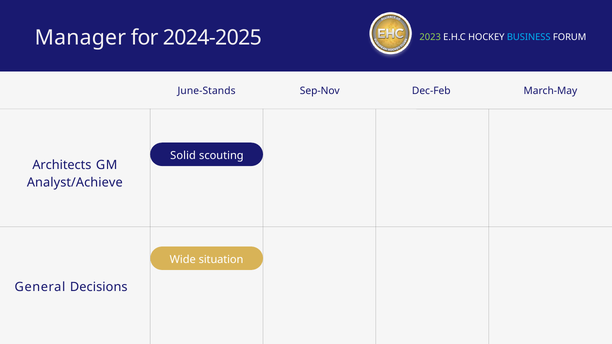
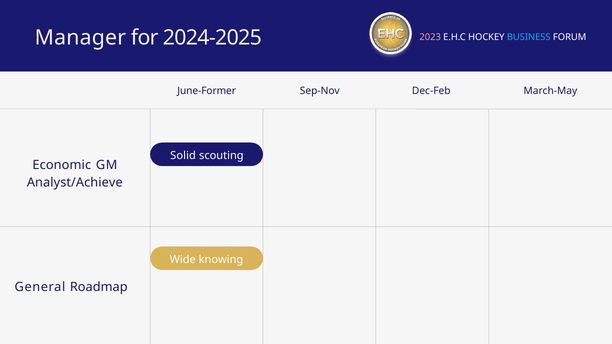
2023 colour: light green -> pink (430, 37)
June-Stands: June-Stands -> June-Former (207, 91)
Architects: Architects -> Economic (62, 165)
situation: situation -> knowing (221, 260)
Decisions: Decisions -> Roadmap (99, 287)
